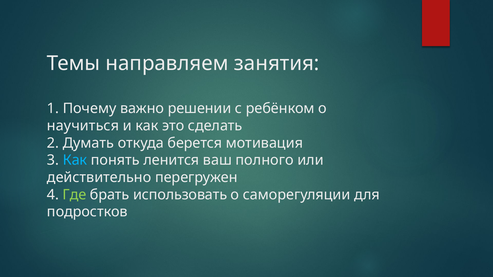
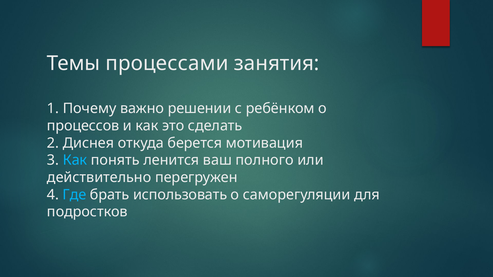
направляем: направляем -> процессами (167, 63)
научиться: научиться -> процессов (83, 126)
Думать: Думать -> Диснея (88, 143)
Где colour: light green -> light blue (75, 195)
